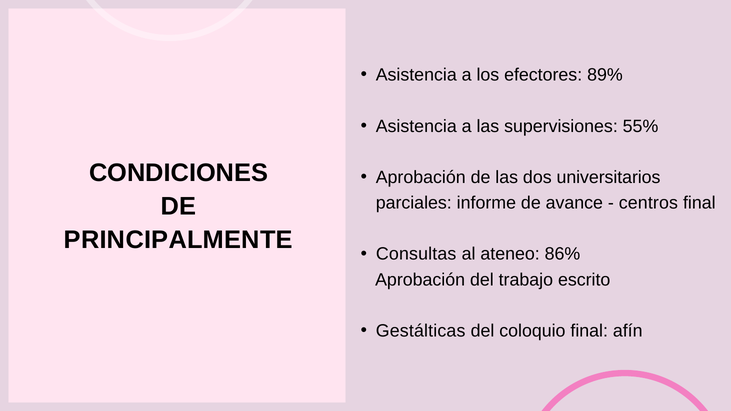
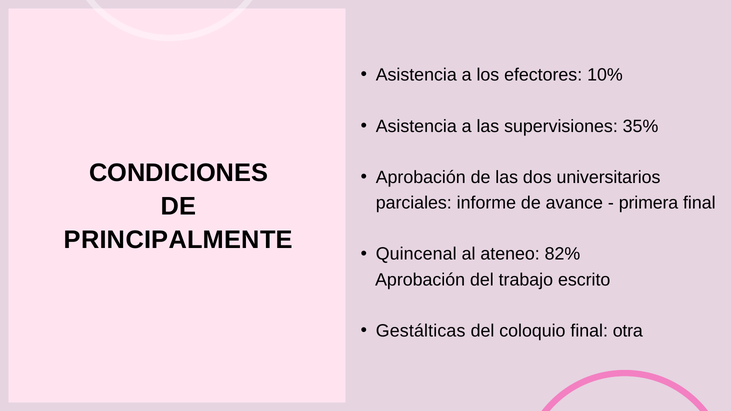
89%: 89% -> 10% (605, 75)
55%: 55% -> 35% (641, 126)
centros: centros -> primera (649, 203)
Consultas: Consultas -> Quincenal (416, 254)
86%: 86% -> 82% (562, 254)
afín: afín -> otra (628, 331)
